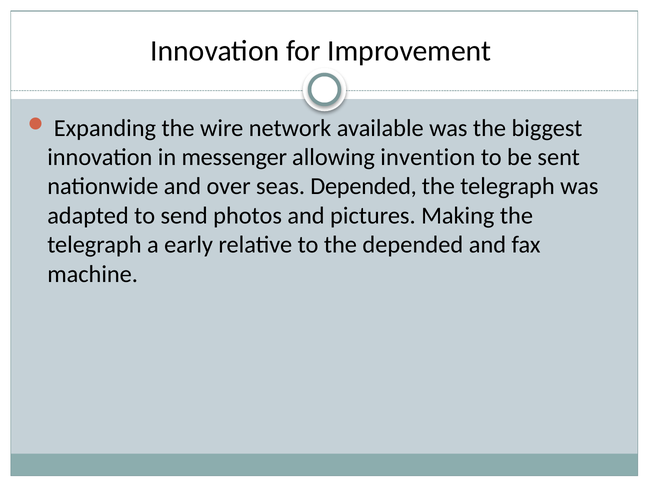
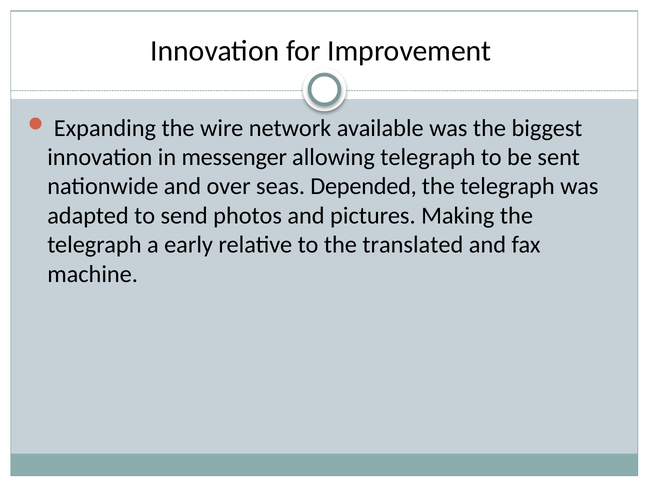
allowing invention: invention -> telegraph (428, 157)
the depended: depended -> translated (413, 245)
